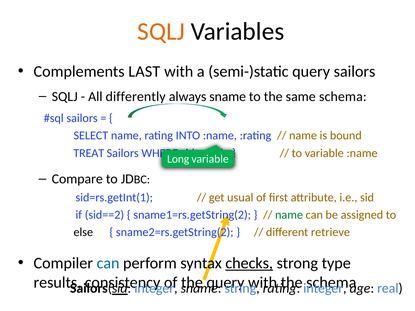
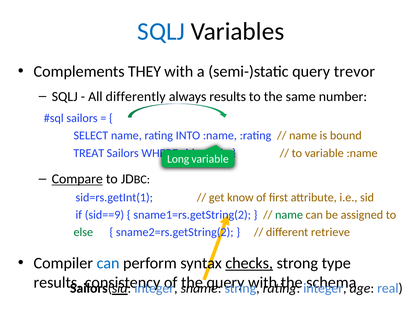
SQLJ colour: orange -> blue (161, 31)
LAST: LAST -> THEY (144, 72)
query sailors: sailors -> trevor (354, 72)
always sname: sname -> results (228, 97)
same schema: schema -> number (343, 97)
Compare underline: none -> present (77, 179)
usual: usual -> know (240, 198)
sid==2: sid==2 -> sid==9 (104, 215)
else colour: black -> green (83, 232)
